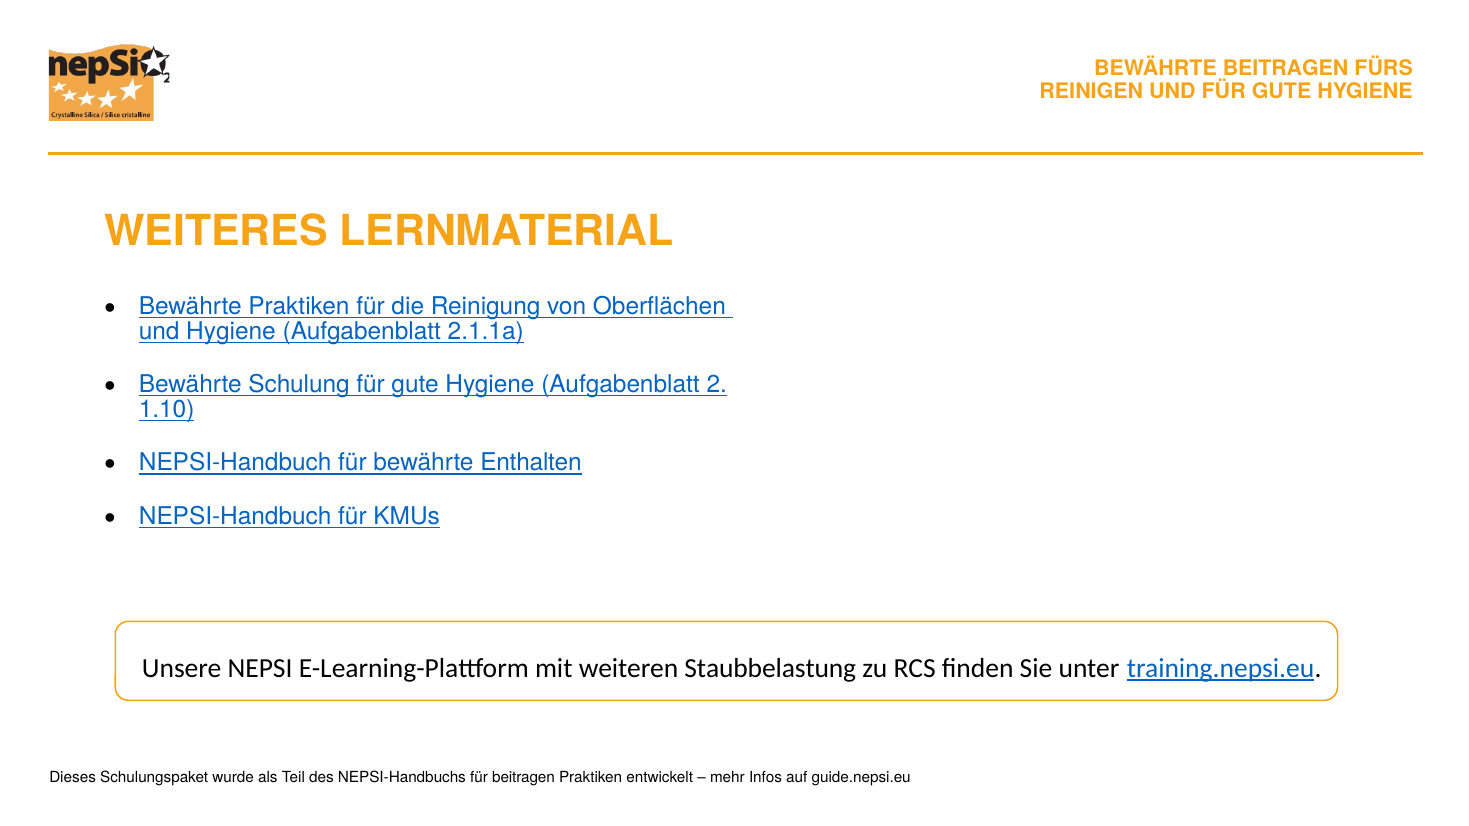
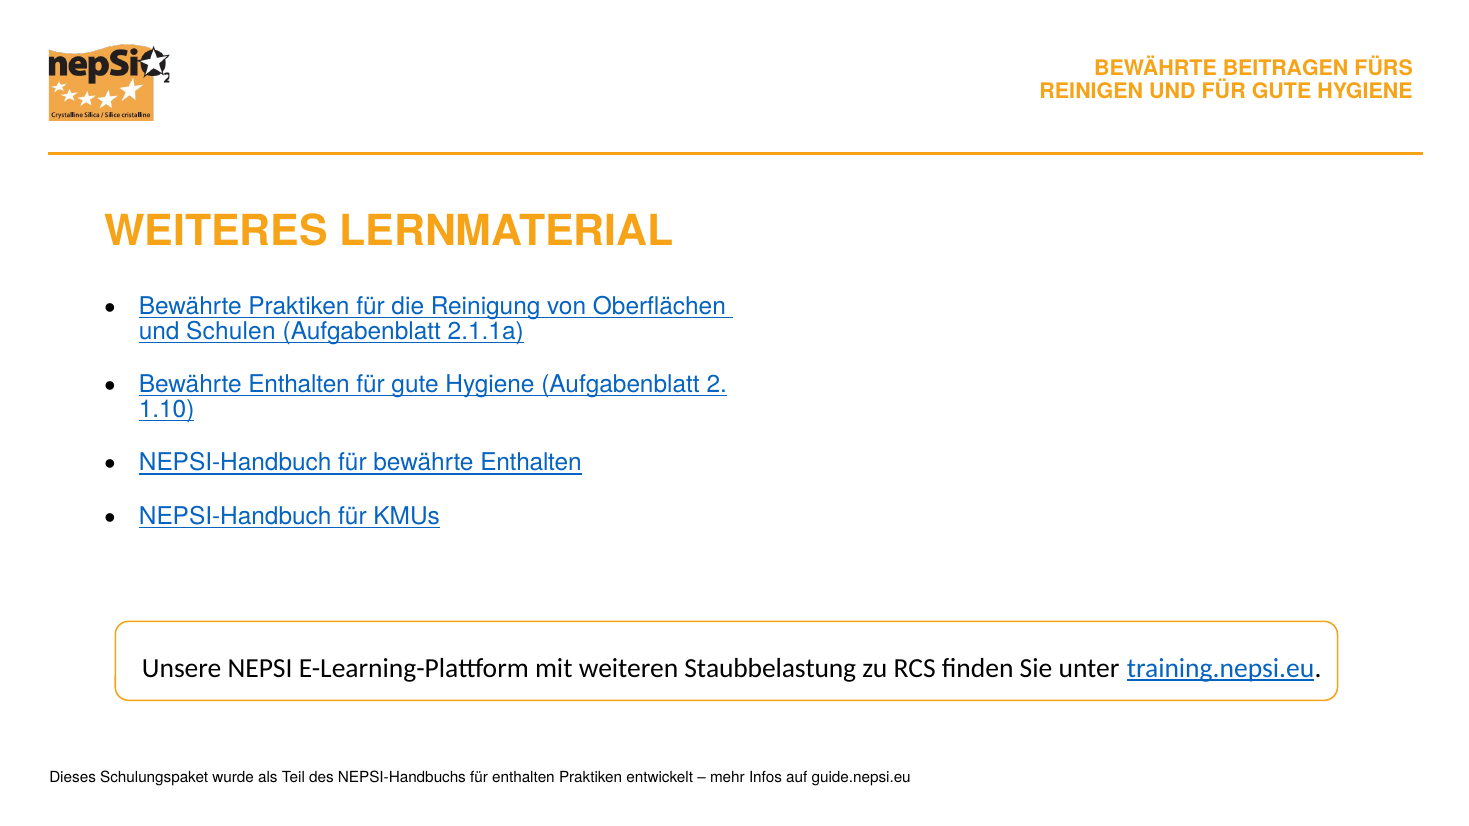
und Hygiene: Hygiene -> Schulen (231, 331)
Schulung: Schulung -> Enthalten (299, 385)
für beitragen: beitragen -> enthalten (523, 778)
